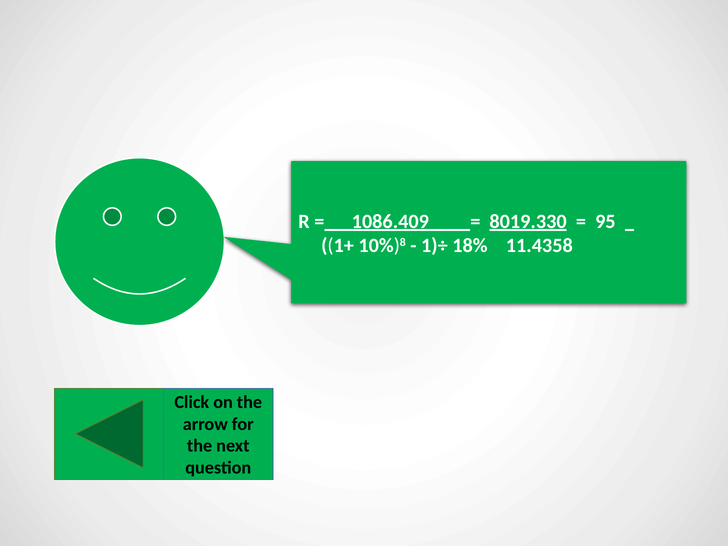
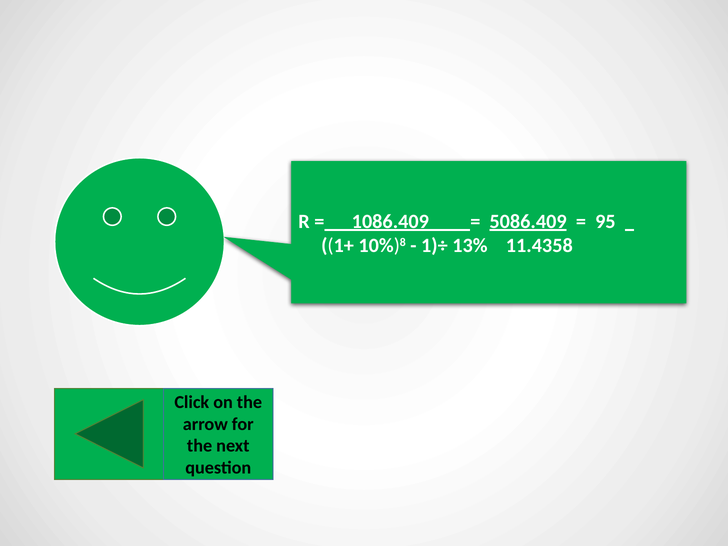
8019.330: 8019.330 -> 5086.409 (528, 221)
18%: 18% -> 13% (470, 246)
